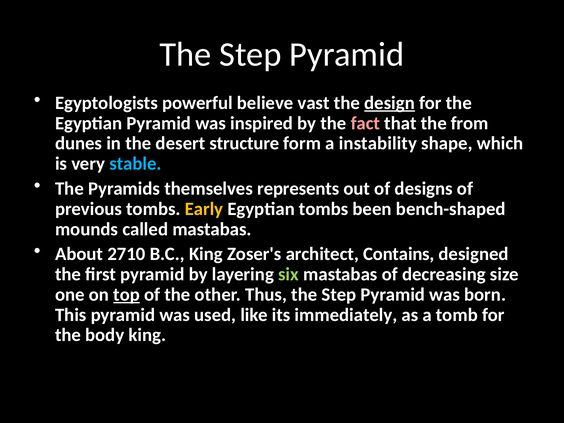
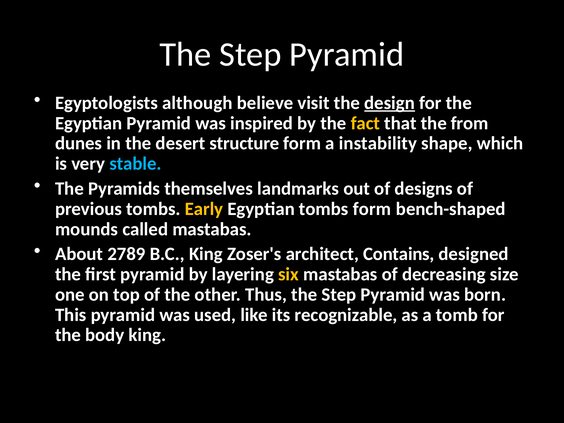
powerful: powerful -> although (197, 103)
vast: vast -> visit (314, 103)
fact colour: pink -> yellow (365, 123)
represents: represents -> landmarks (298, 189)
tombs been: been -> form (372, 209)
2710: 2710 -> 2789 (126, 254)
six colour: light green -> yellow (289, 274)
top underline: present -> none (127, 295)
immediately: immediately -> recognizable (346, 315)
